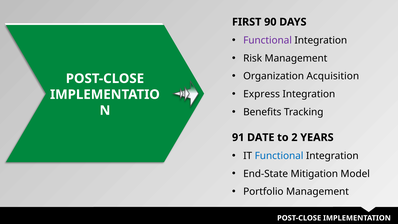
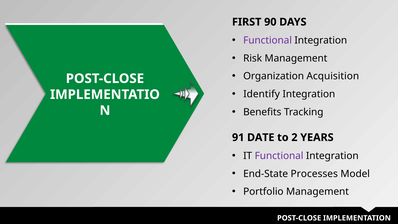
Express: Express -> Identify (262, 94)
Functional colour: blue -> purple (279, 156)
Mitigation: Mitigation -> Processes (314, 174)
